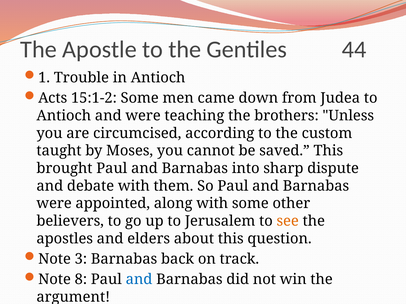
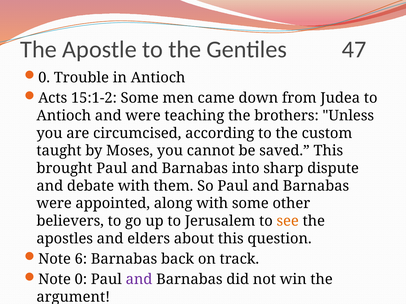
44: 44 -> 47 (354, 49)
1: 1 -> 0 (44, 78)
3: 3 -> 6 (81, 259)
Note 8: 8 -> 0 (81, 280)
and colour: blue -> purple (139, 280)
